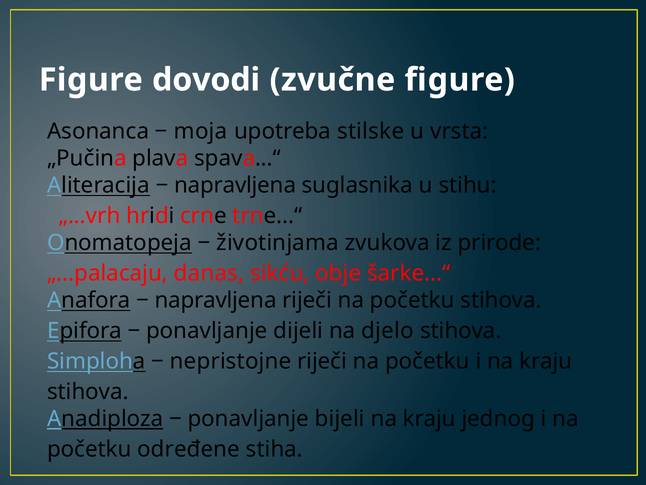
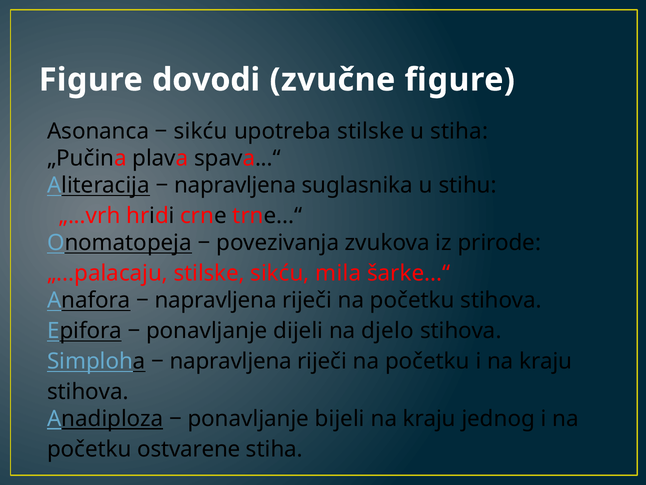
moja: moja -> sikću (201, 131)
u vrsta: vrsta -> stiha (459, 131)
životinjama: životinjama -> povezivanja (278, 243)
„...palacaju danas: danas -> stilske (209, 273)
obje: obje -> mila (338, 273)
nepristojne: nepristojne -> napravljena (231, 361)
određene: određene -> ostvarene (189, 449)
